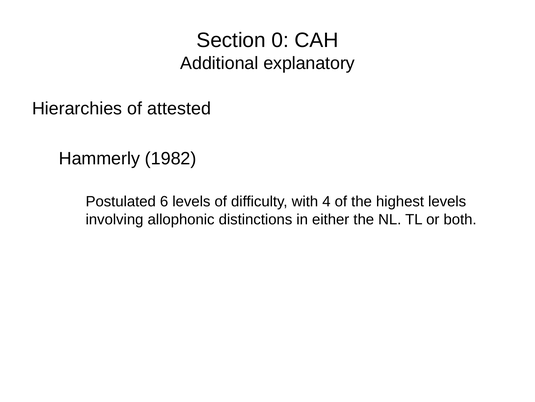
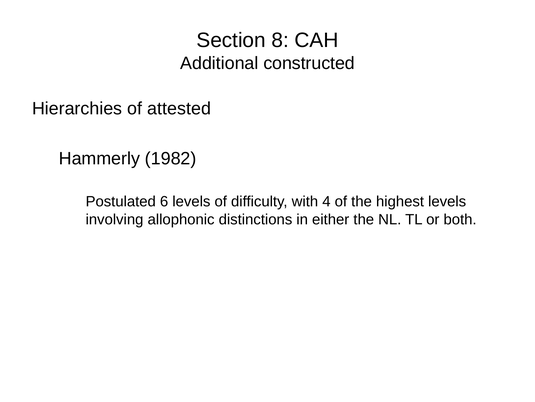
0: 0 -> 8 (280, 40)
explanatory: explanatory -> constructed (309, 63)
